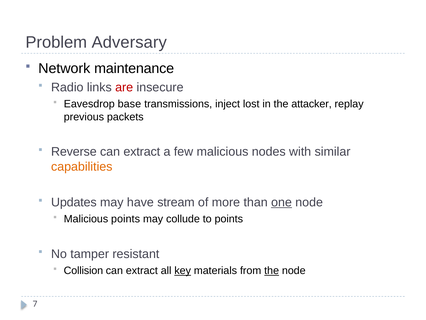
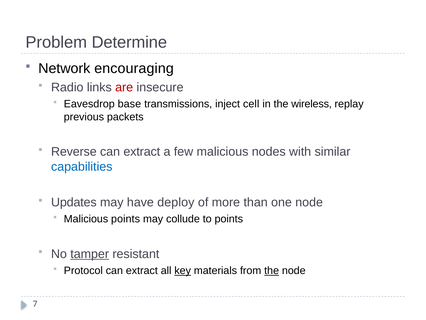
Adversary: Adversary -> Determine (129, 42)
maintenance: maintenance -> encouraging (134, 68)
lost: lost -> cell (251, 104)
attacker: attacker -> wireless (312, 104)
capabilities colour: orange -> blue (82, 166)
stream: stream -> deploy (176, 202)
one underline: present -> none (281, 202)
tamper underline: none -> present (90, 254)
Collision: Collision -> Protocol (83, 270)
